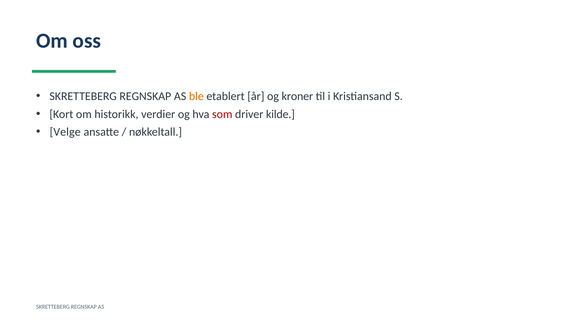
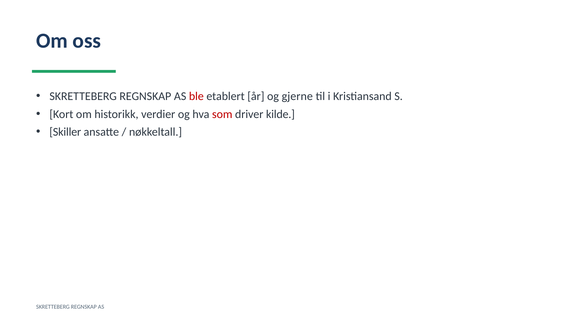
ble colour: orange -> red (196, 96)
kroner: kroner -> gjerne (297, 96)
Velge: Velge -> Skiller (65, 132)
